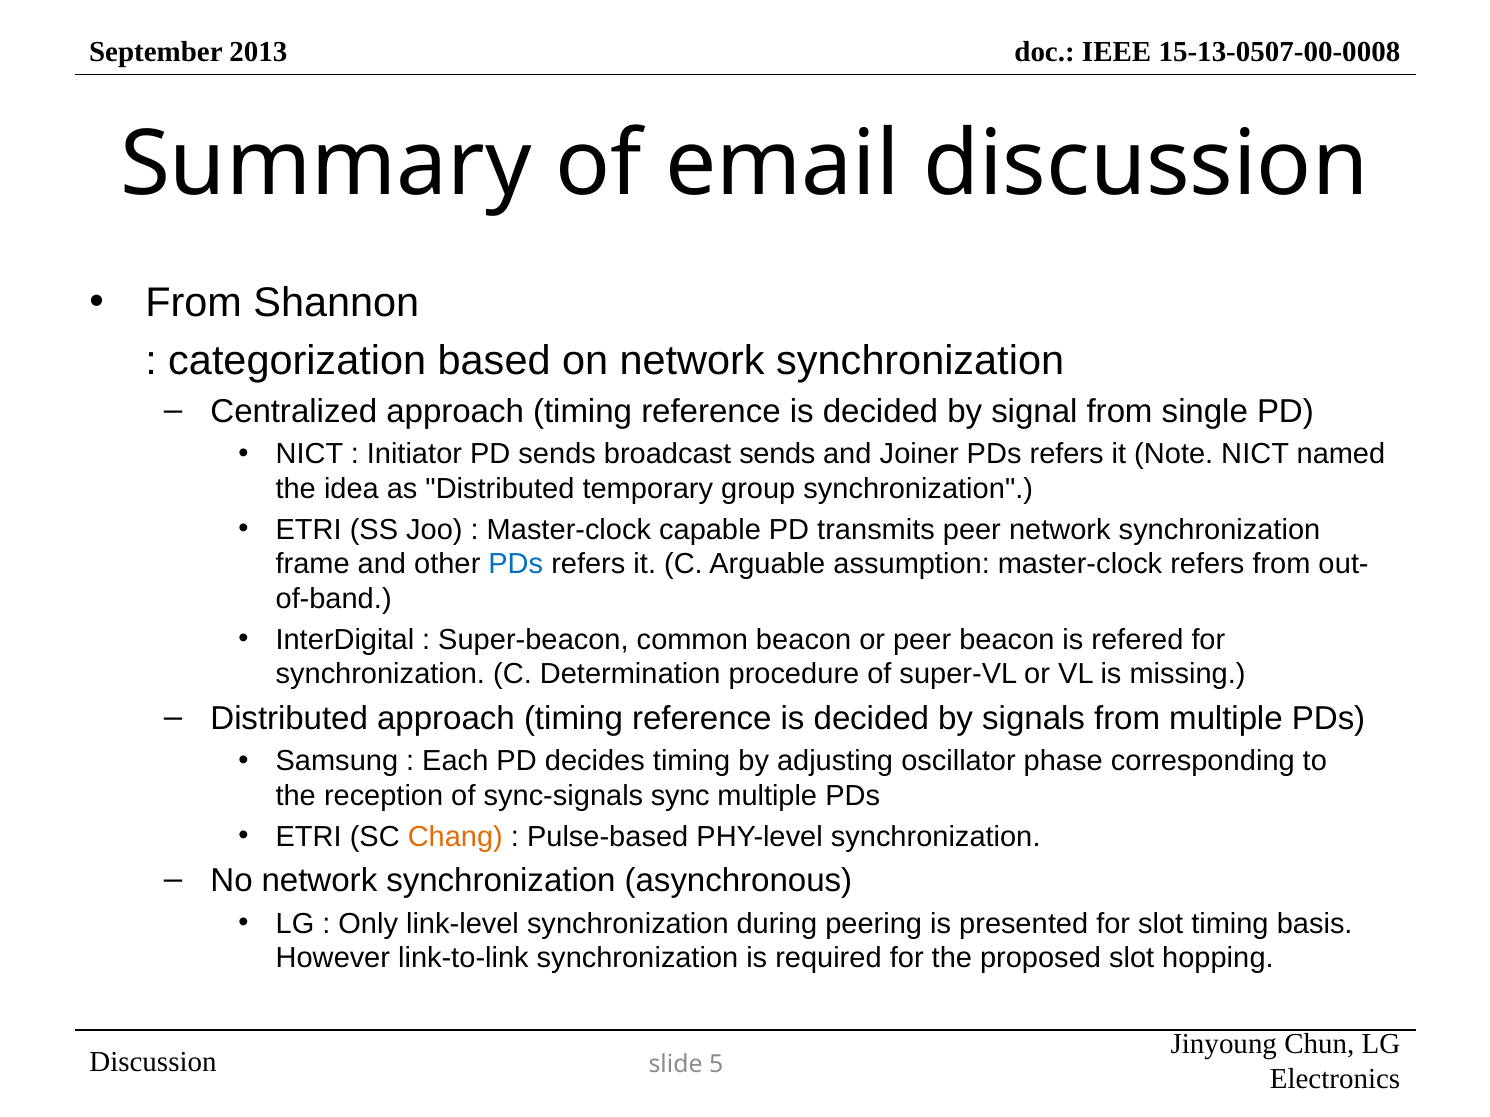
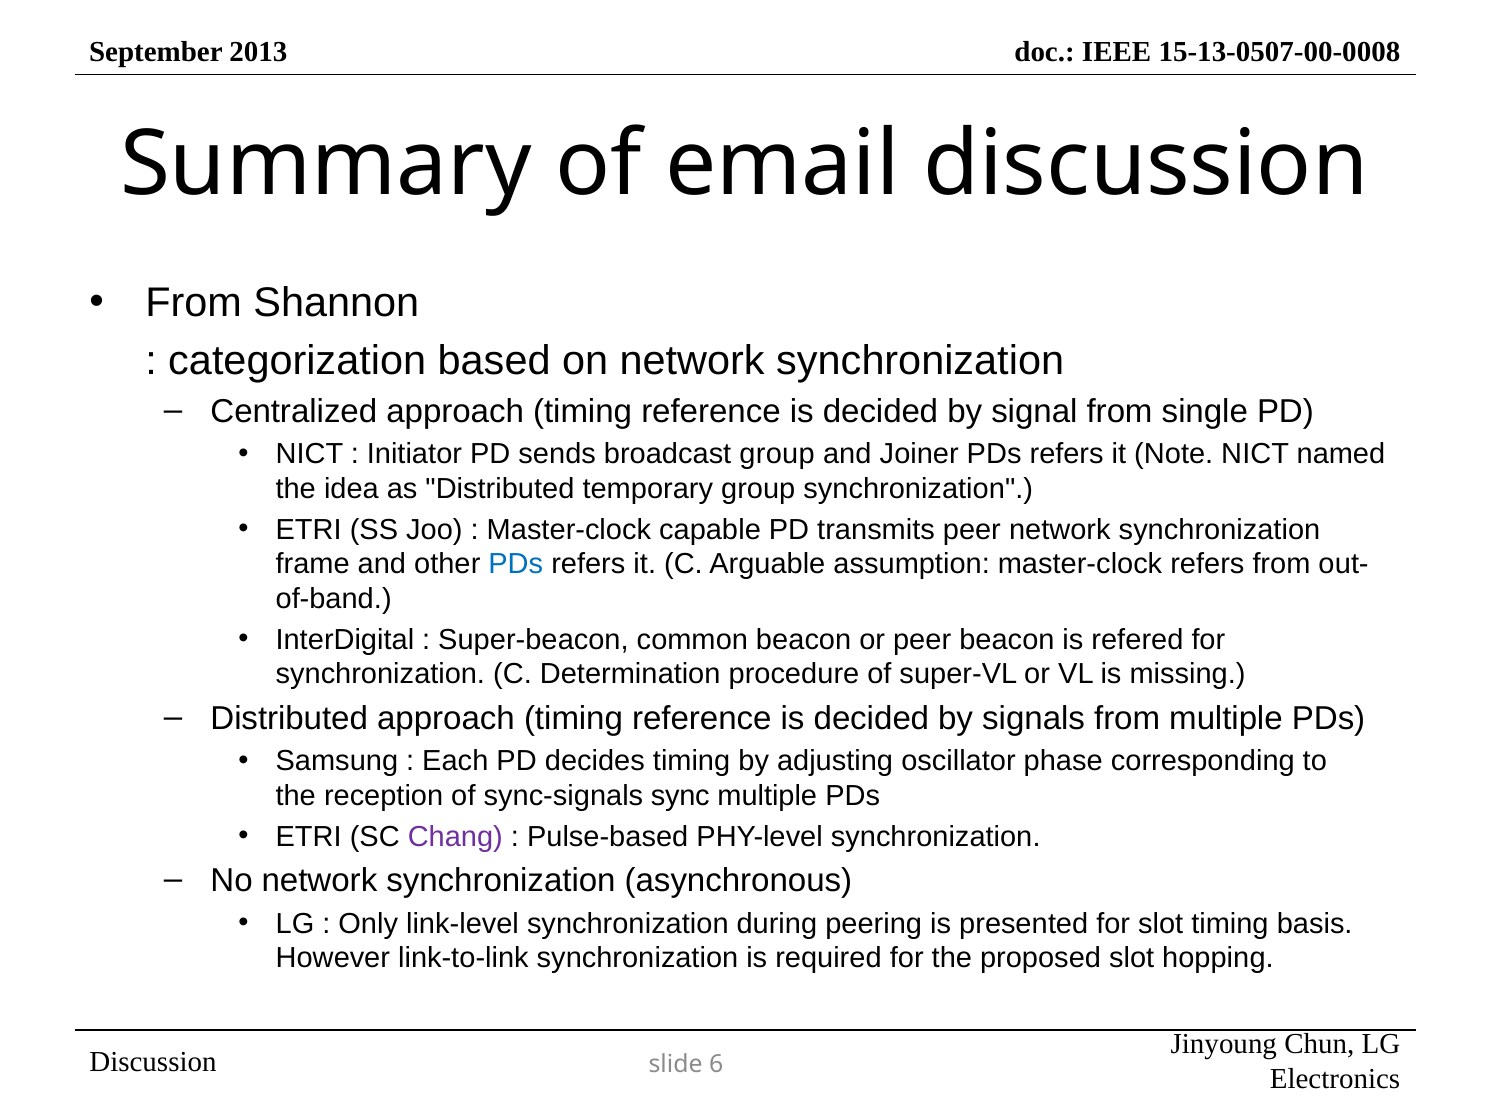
broadcast sends: sends -> group (777, 454)
Chang colour: orange -> purple (455, 837)
5: 5 -> 6 (716, 1065)
